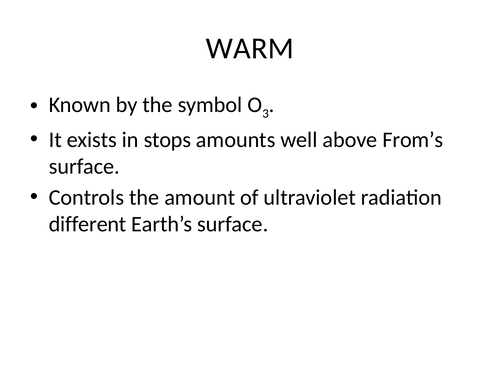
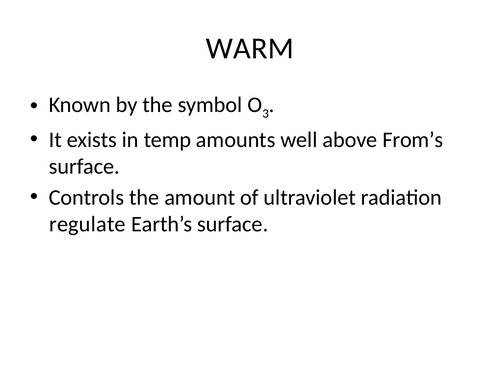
stops: stops -> temp (167, 140)
different: different -> regulate (87, 224)
